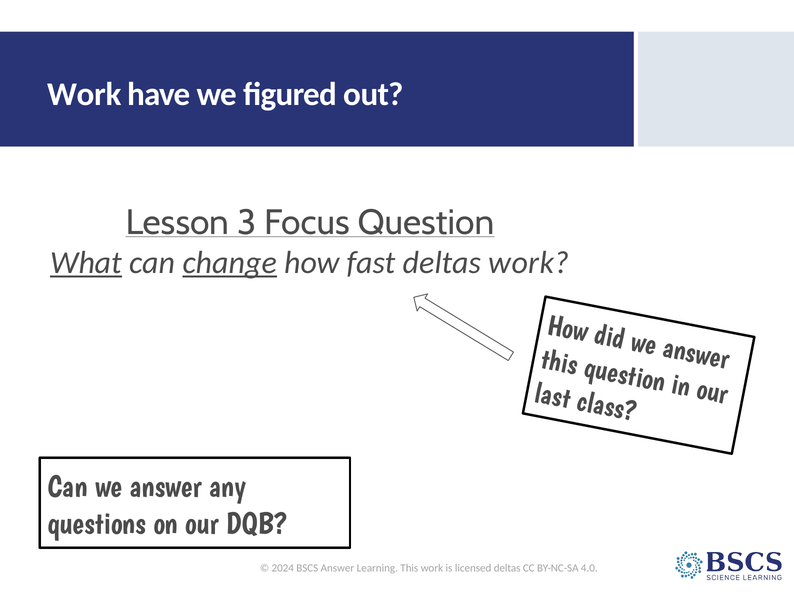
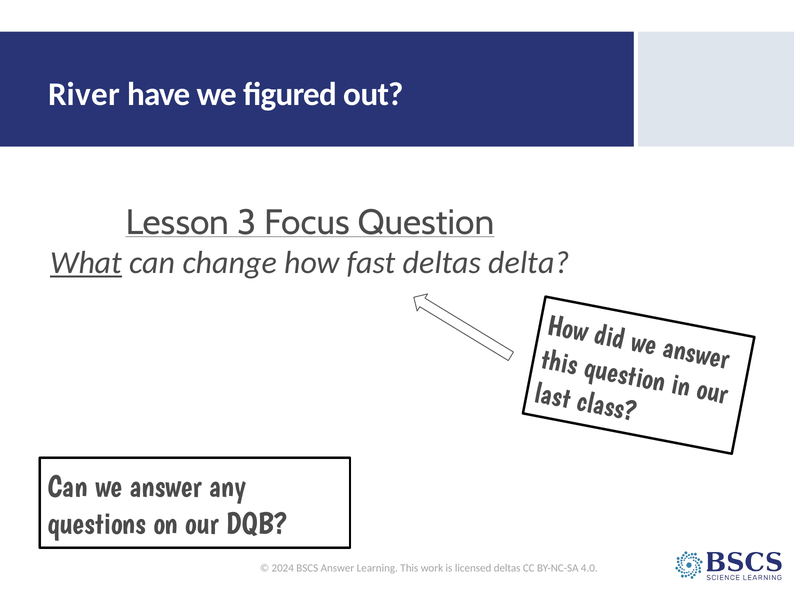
Work: Work -> River (84, 94)
change underline: present -> none (230, 263)
deltas work: work -> delta (529, 263)
